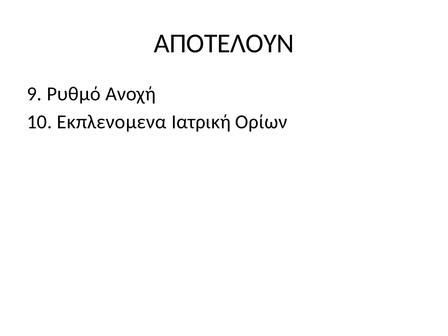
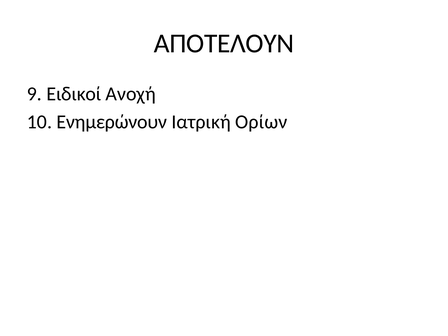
Ρυθμό: Ρυθμό -> Ειδικοί (74, 94)
Εκπλενομενα: Εκπλενομενα -> Ενημερώνουν (112, 122)
